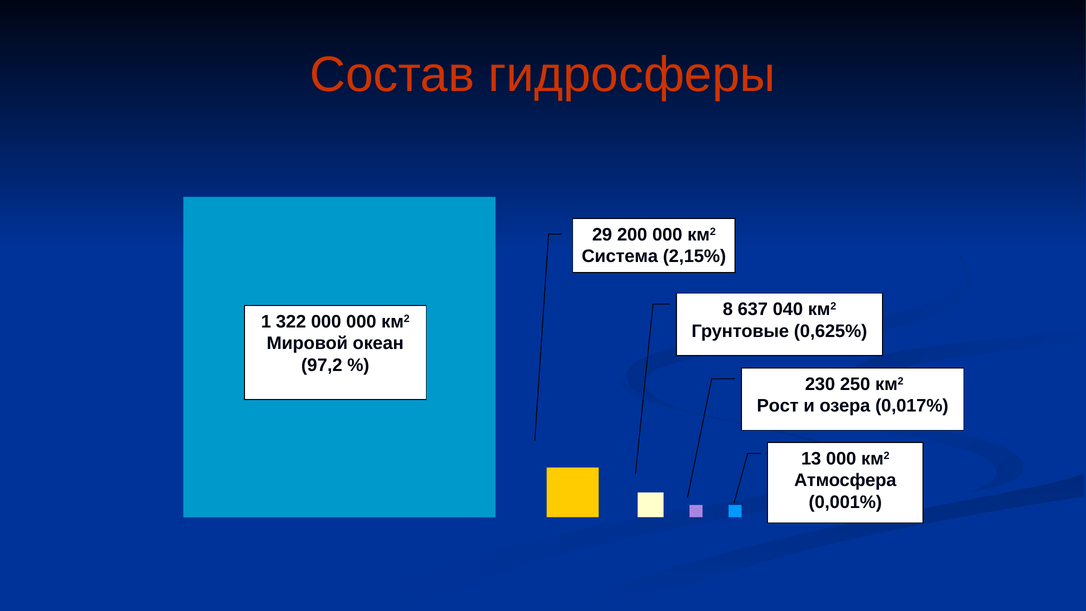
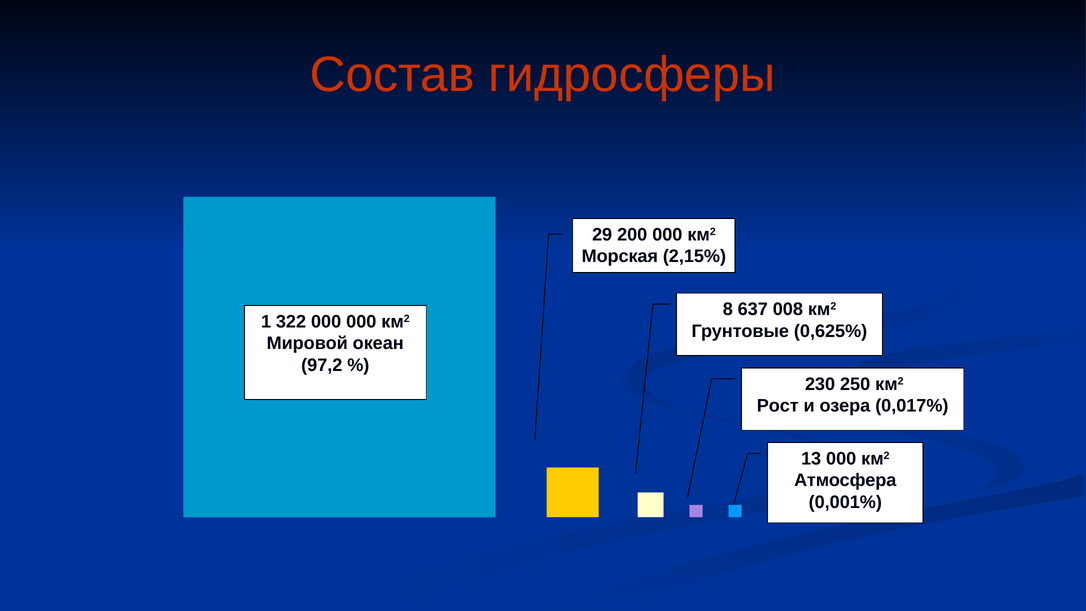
Система: Система -> Морская (620, 256)
040: 040 -> 008 (788, 309)
